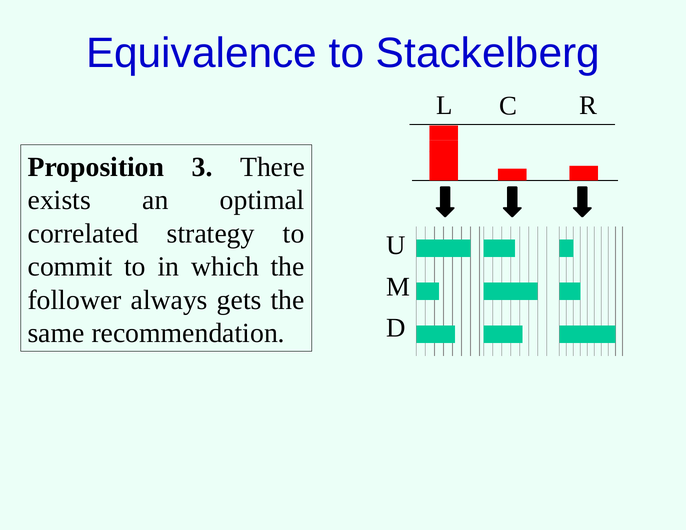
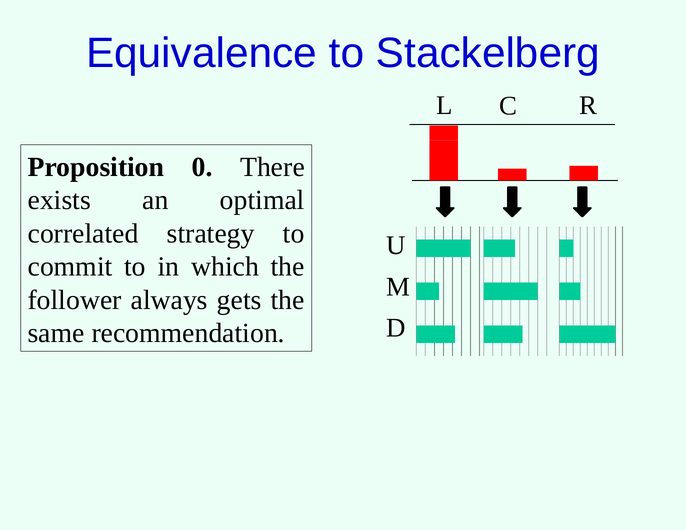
3: 3 -> 0 (202, 167)
